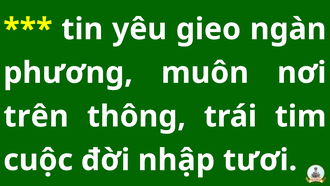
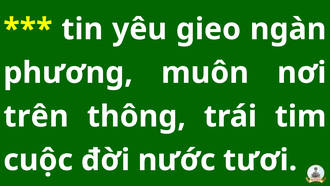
nhập: nhập -> nước (177, 160)
